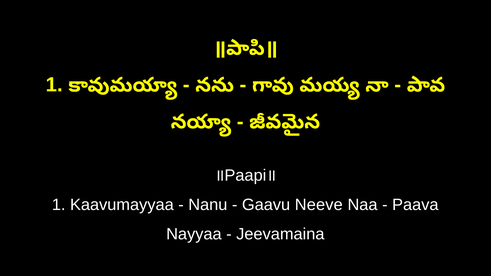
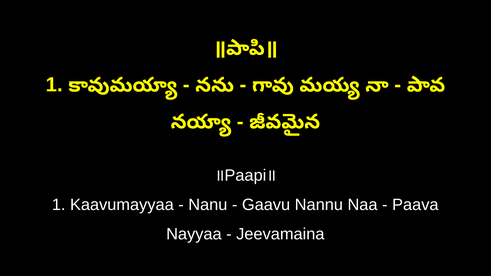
Neeve: Neeve -> Nannu (319, 205)
